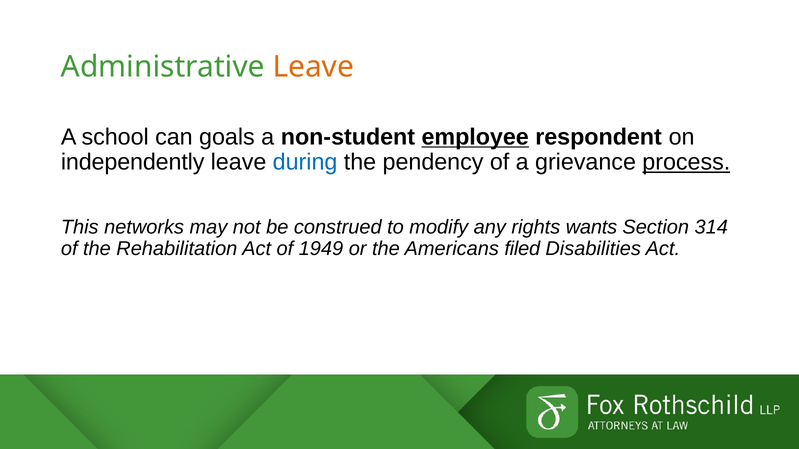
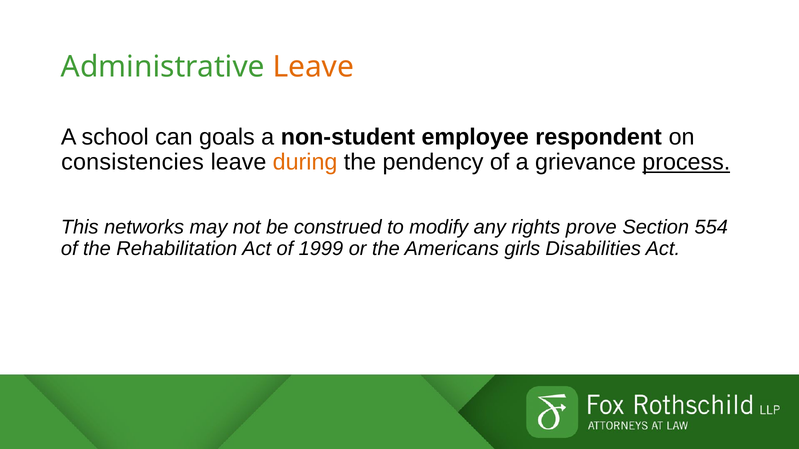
employee underline: present -> none (475, 137)
independently: independently -> consistencies (132, 162)
during colour: blue -> orange (305, 162)
wants: wants -> prove (591, 228)
314: 314 -> 554 (711, 228)
1949: 1949 -> 1999 (321, 249)
filed: filed -> girls (522, 249)
